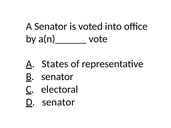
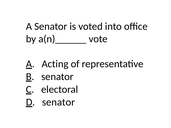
States: States -> Acting (55, 64)
